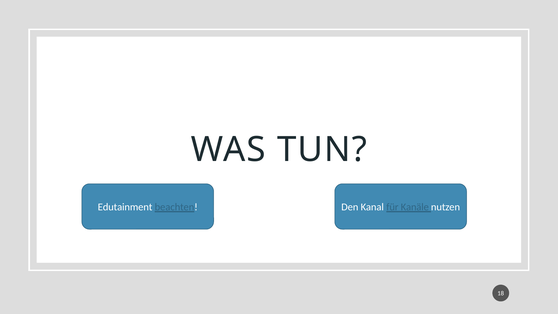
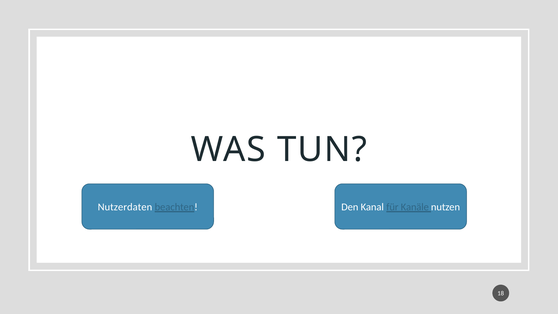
Edutainment: Edutainment -> Nutzerdaten (125, 207)
